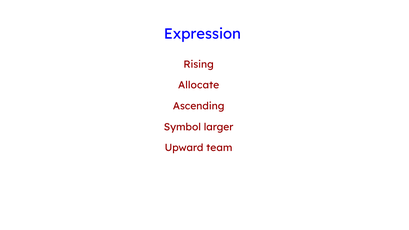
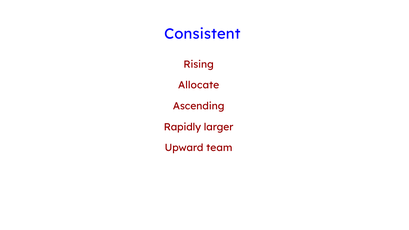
Expression: Expression -> Consistent (202, 34)
Symbol: Symbol -> Rapidly (182, 127)
